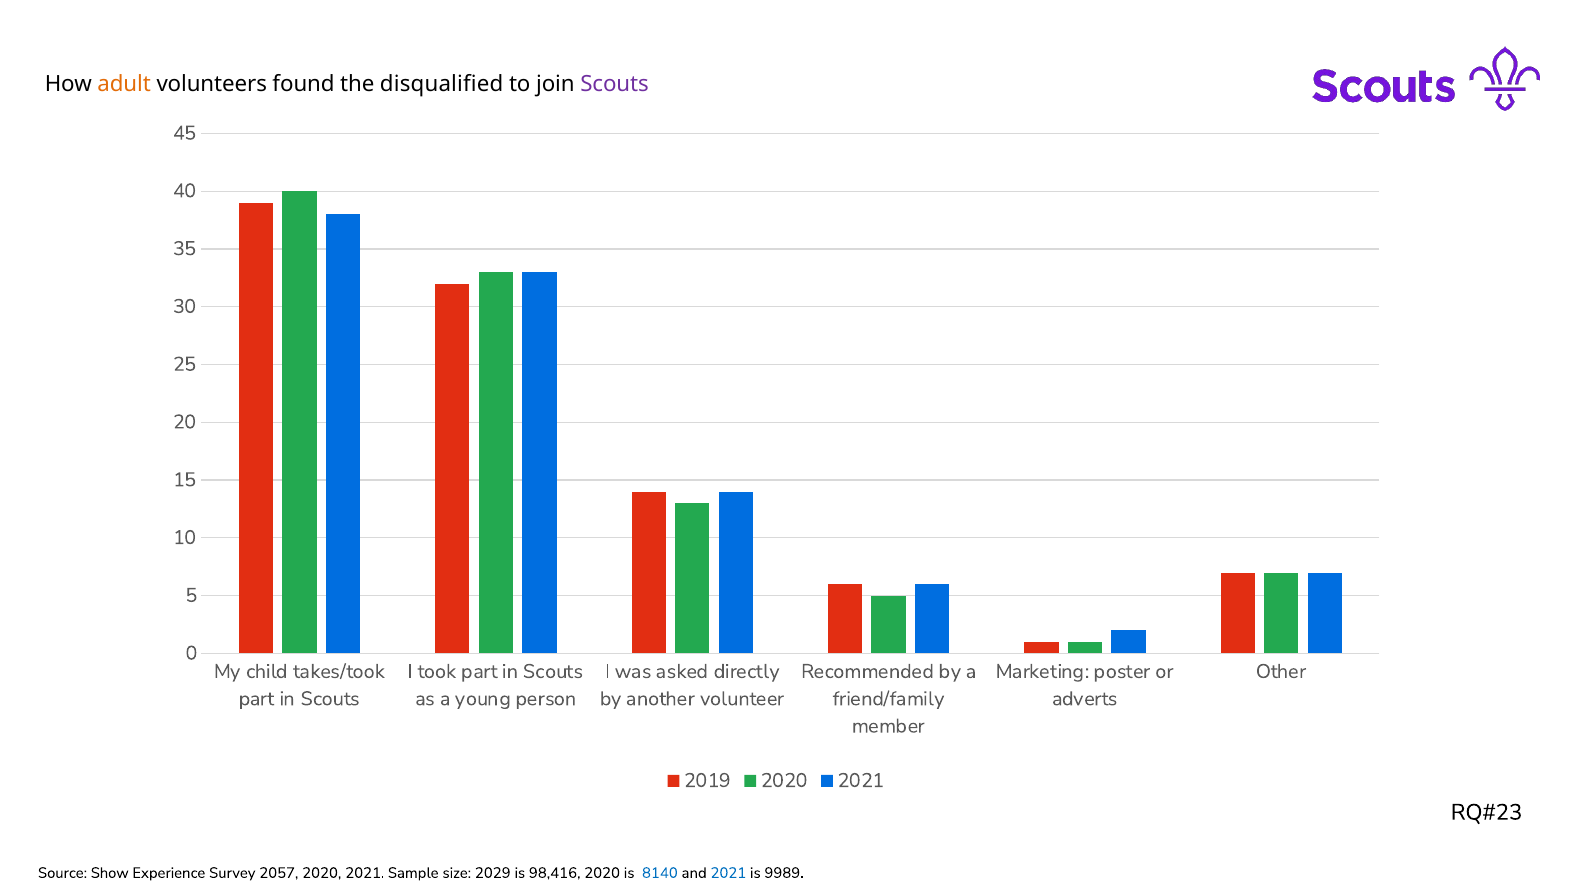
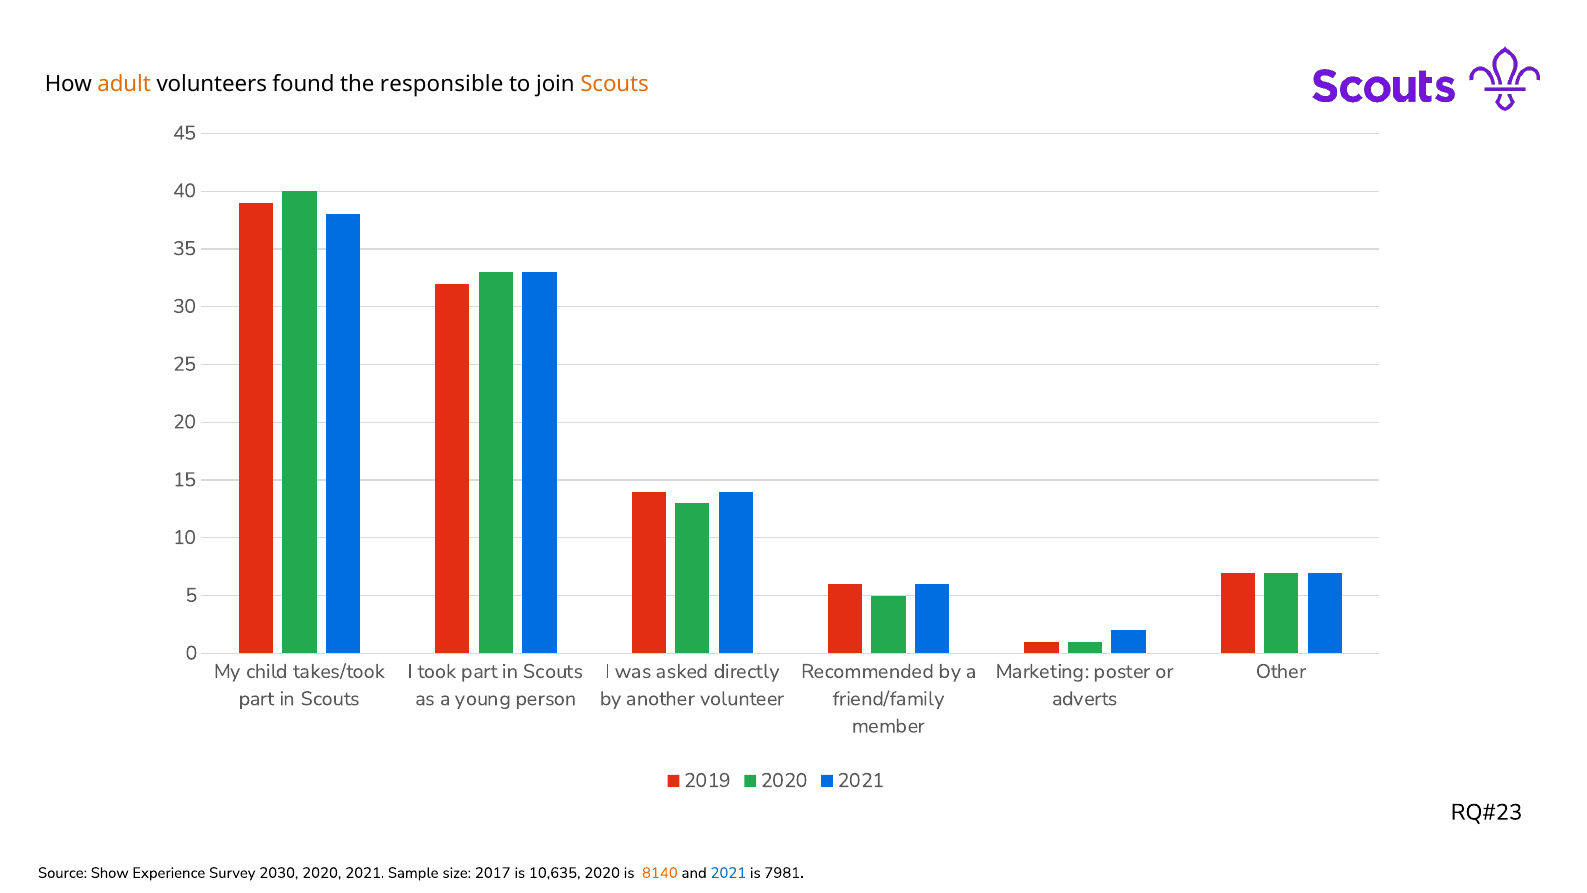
disqualified: disqualified -> responsible (442, 84)
Scouts colour: purple -> orange (615, 84)
2057: 2057 -> 2030 (279, 873)
2029: 2029 -> 2017 (493, 873)
98,416: 98,416 -> 10,635 (555, 873)
8140 colour: blue -> orange (660, 873)
9989: 9989 -> 7981 (784, 873)
